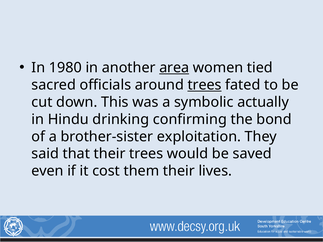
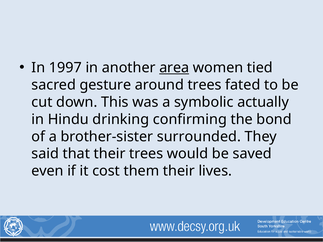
1980: 1980 -> 1997 (65, 68)
officials: officials -> gesture (105, 85)
trees underline: present -> none (205, 85)
exploitation: exploitation -> surrounded (199, 137)
